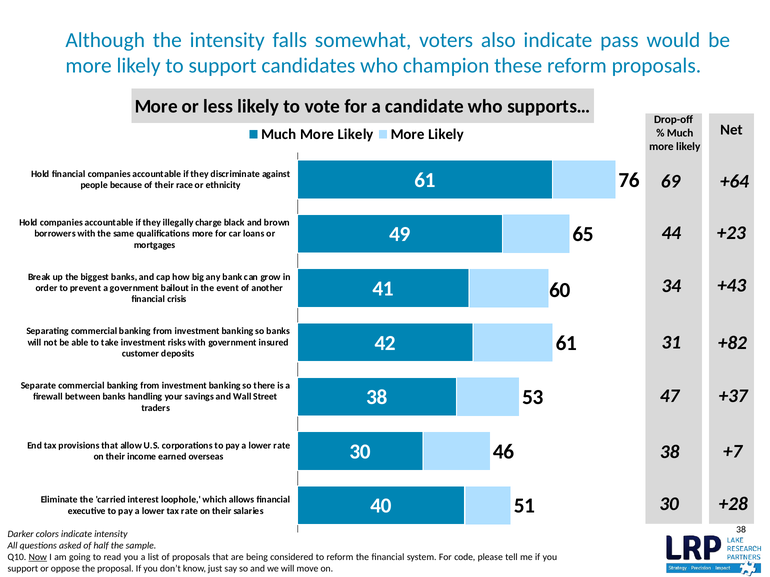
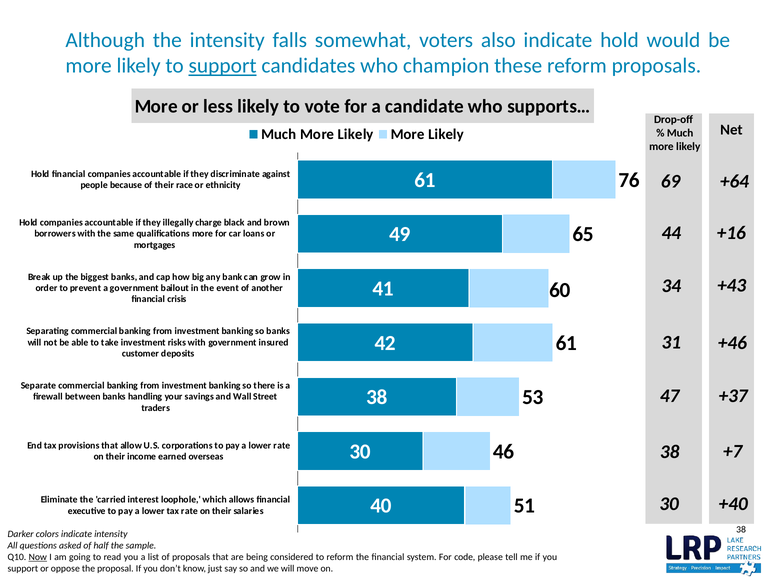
indicate pass: pass -> hold (619, 40)
support underline: none -> present (223, 66)
+23: +23 -> +16 (731, 233)
+82: +82 -> +46 (732, 343)
+28: +28 -> +40 (733, 504)
